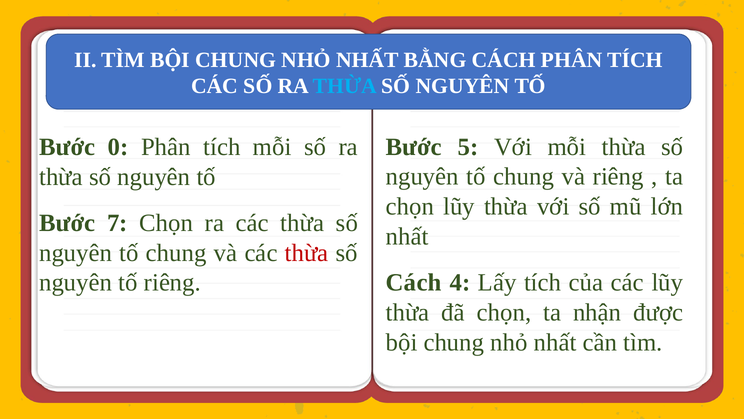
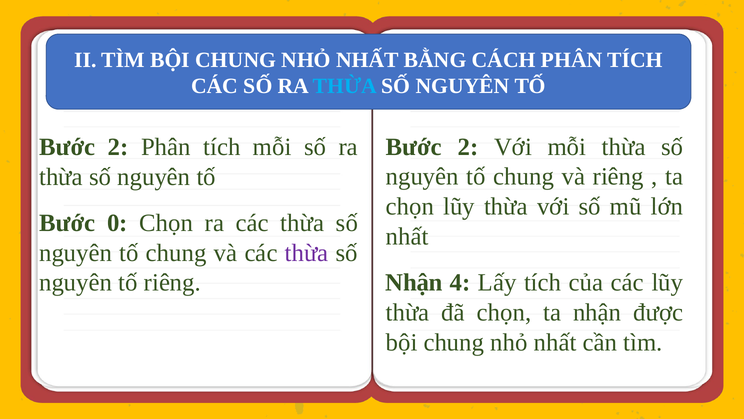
5: 5 -> 2 (468, 147)
0: 0 -> 2 (118, 147)
7: 7 -> 0 (117, 223)
thừa colour: red -> purple (307, 253)
Cách: Cách -> Nhận (414, 282)
